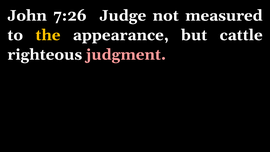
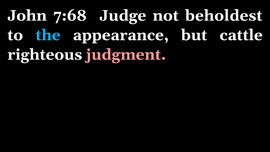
7:26: 7:26 -> 7:68 (70, 16)
measured: measured -> beholdest (224, 16)
the colour: yellow -> light blue (48, 35)
